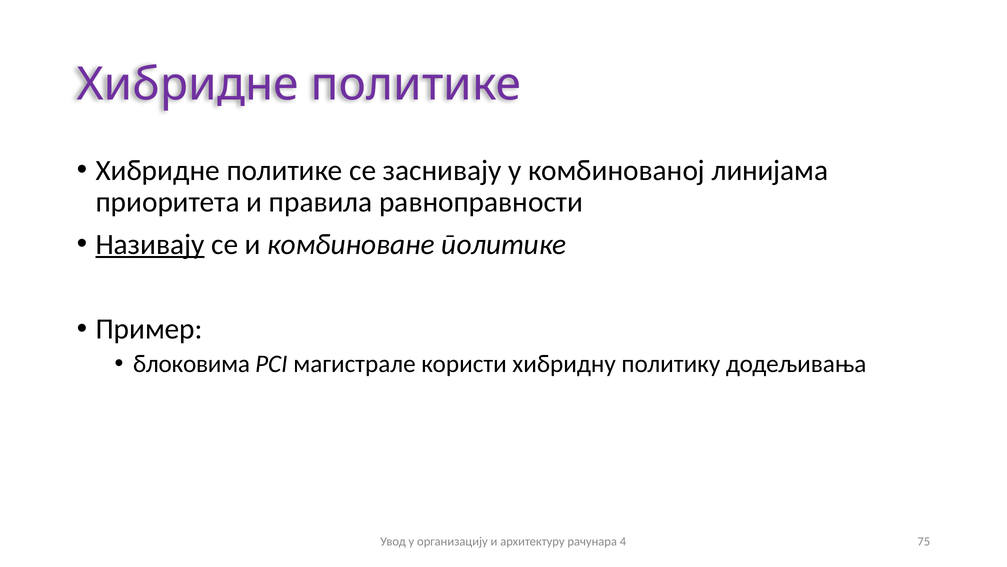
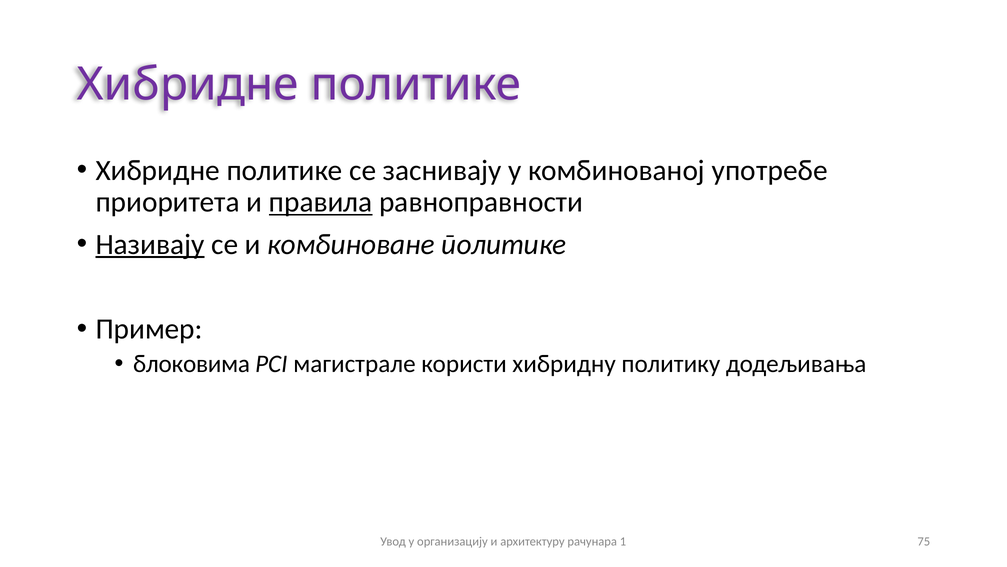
линијама: линијама -> употребе (770, 170)
правила underline: none -> present (321, 202)
4: 4 -> 1 (623, 541)
